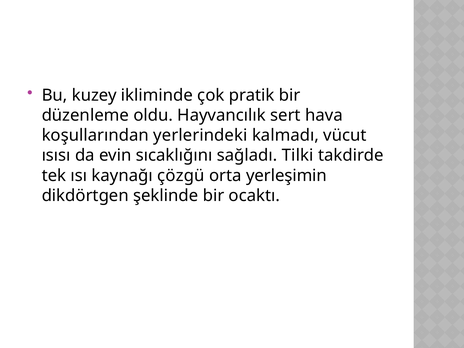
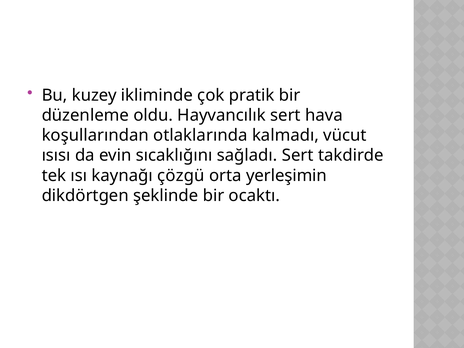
yerlerindeki: yerlerindeki -> otlaklarında (200, 135)
sağladı Tilki: Tilki -> Sert (298, 155)
